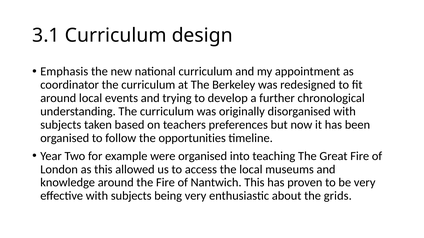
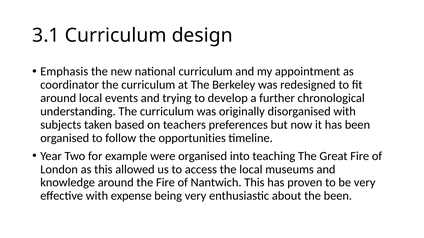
effective with subjects: subjects -> expense (131, 196)
the grids: grids -> been (338, 196)
